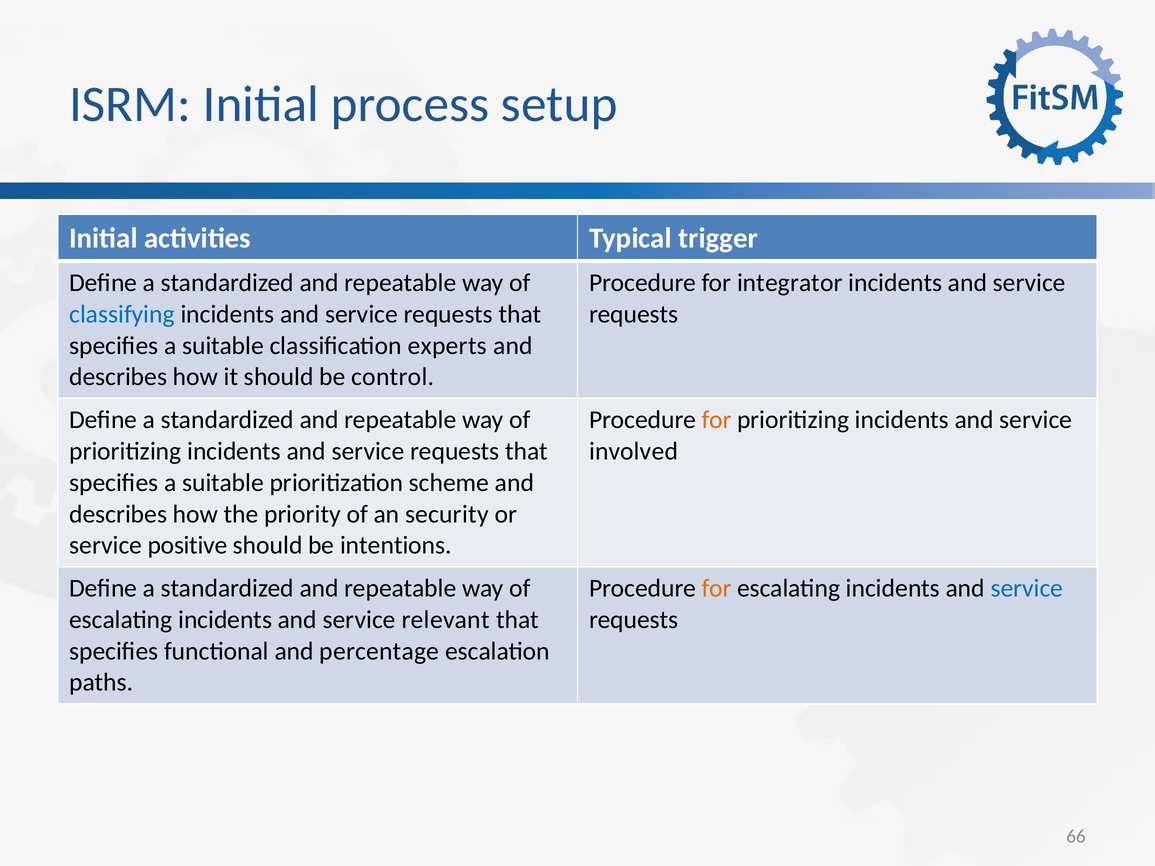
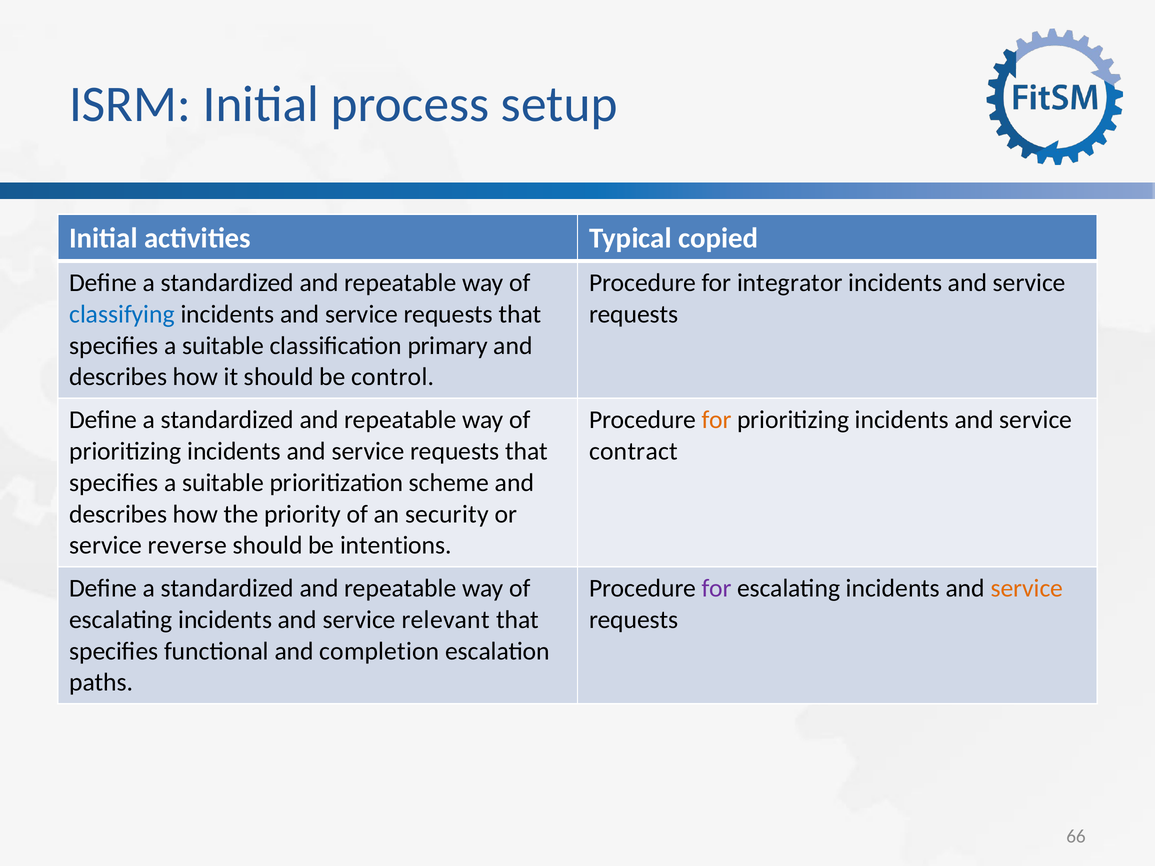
trigger: trigger -> copied (718, 238)
experts: experts -> primary (448, 346)
involved: involved -> contract (633, 451)
positive: positive -> reverse (187, 546)
for colour: orange -> purple (717, 589)
service colour: blue -> orange (1027, 589)
percentage: percentage -> completion (379, 651)
